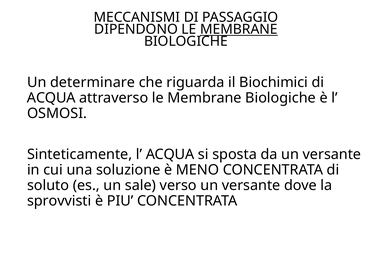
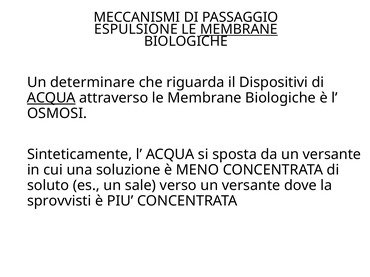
DIPENDONO: DIPENDONO -> ESPULSIONE (136, 29)
Biochimici: Biochimici -> Dispositivi (274, 82)
ACQUA underline: none -> present (51, 98)
